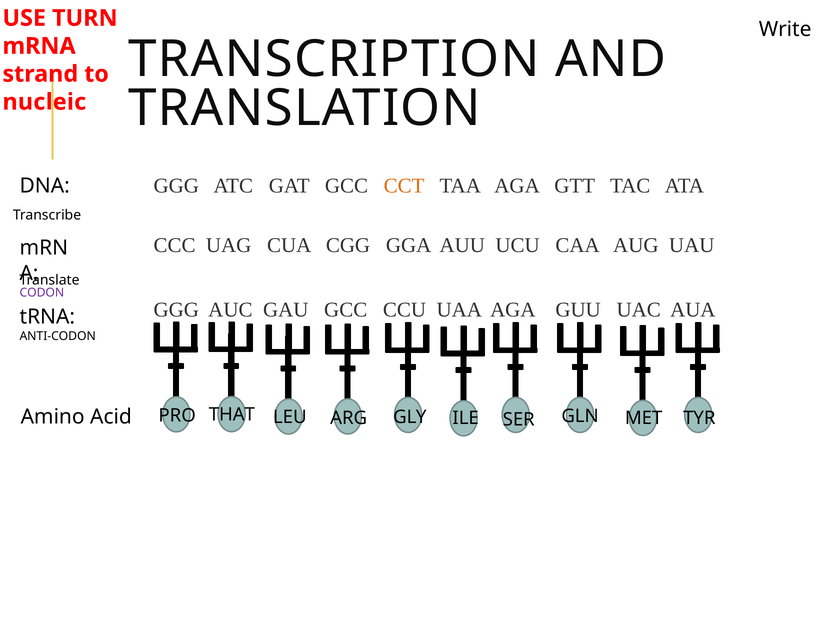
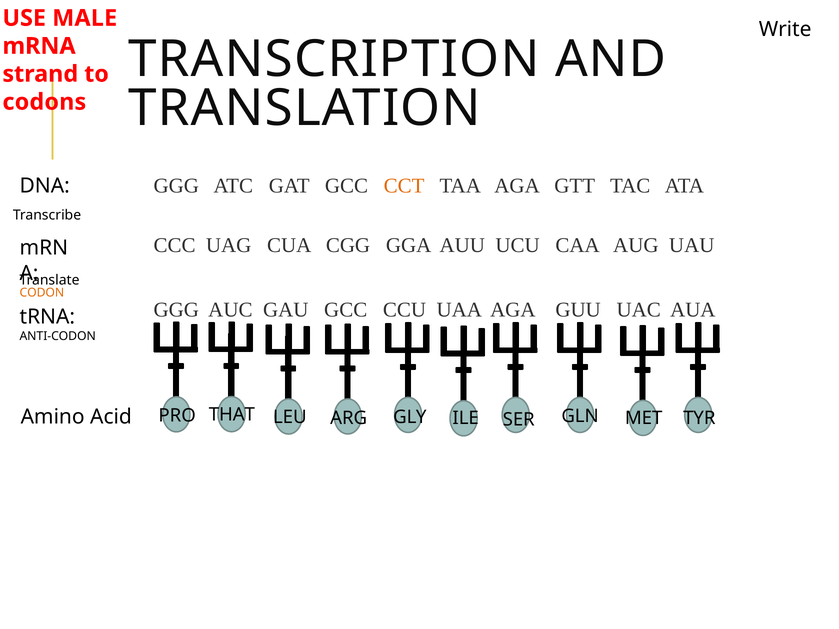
TURN: TURN -> MALE (85, 18)
nucleic: nucleic -> codons (44, 102)
CODON colour: purple -> orange (42, 293)
